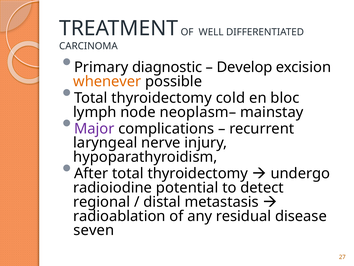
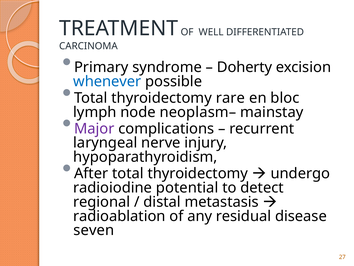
diagnostic: diagnostic -> syndrome (167, 67)
Develop: Develop -> Doherty (245, 67)
whenever colour: orange -> blue (107, 81)
cold: cold -> rare (230, 98)
